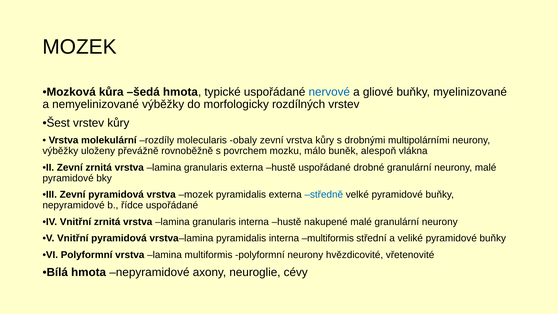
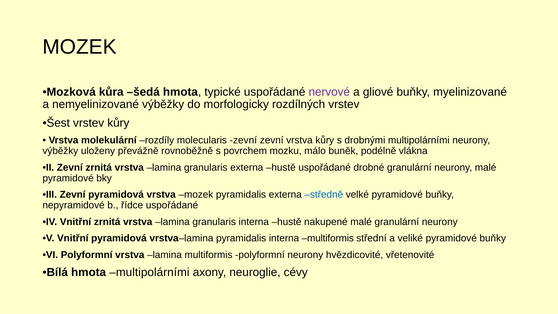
nervové colour: blue -> purple (329, 92)
molecularis obaly: obaly -> zevní (243, 140)
alespoň: alespoň -> podélně (379, 151)
hmota nepyramidové: nepyramidové -> multipolárními (149, 272)
